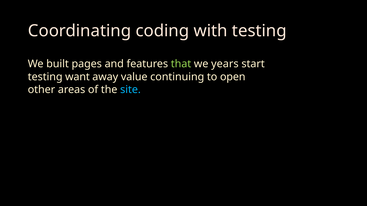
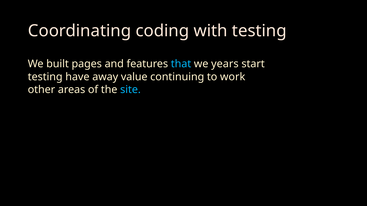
that colour: light green -> light blue (181, 64)
want: want -> have (77, 77)
open: open -> work (233, 77)
